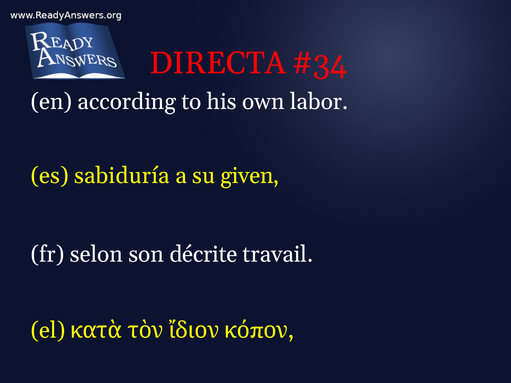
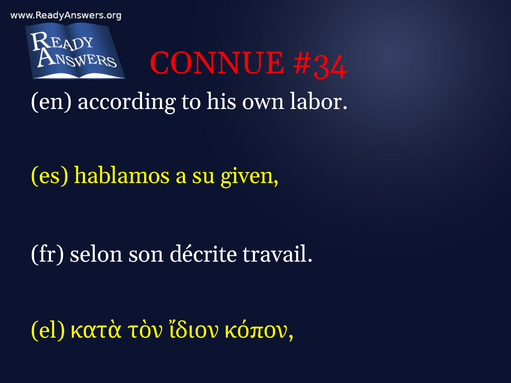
DIRECTA: DIRECTA -> CONNUE (217, 63)
sabiduría: sabiduría -> hablamos (122, 176)
